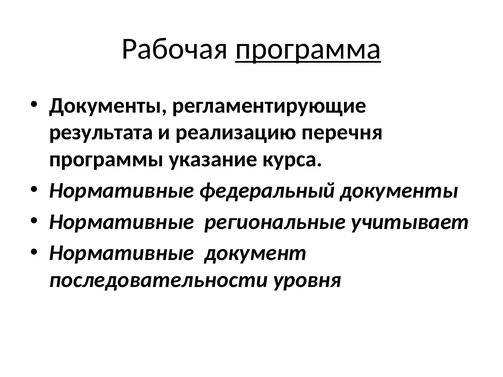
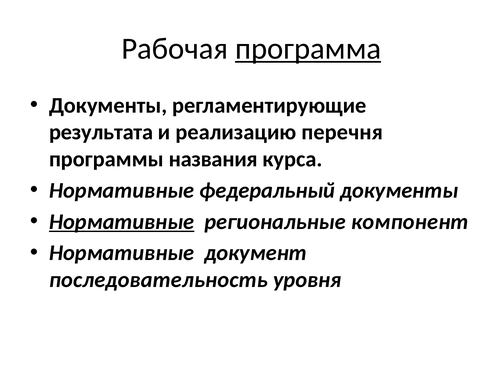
указание: указание -> названия (213, 159)
Нормативные underline: none -> present (122, 222)
учитывает: учитывает -> компонент (410, 222)
последовательности: последовательности -> последовательность (158, 280)
